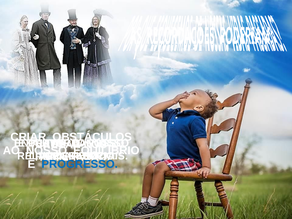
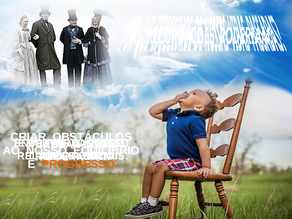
PROGRESSO colour: blue -> orange (80, 164)
